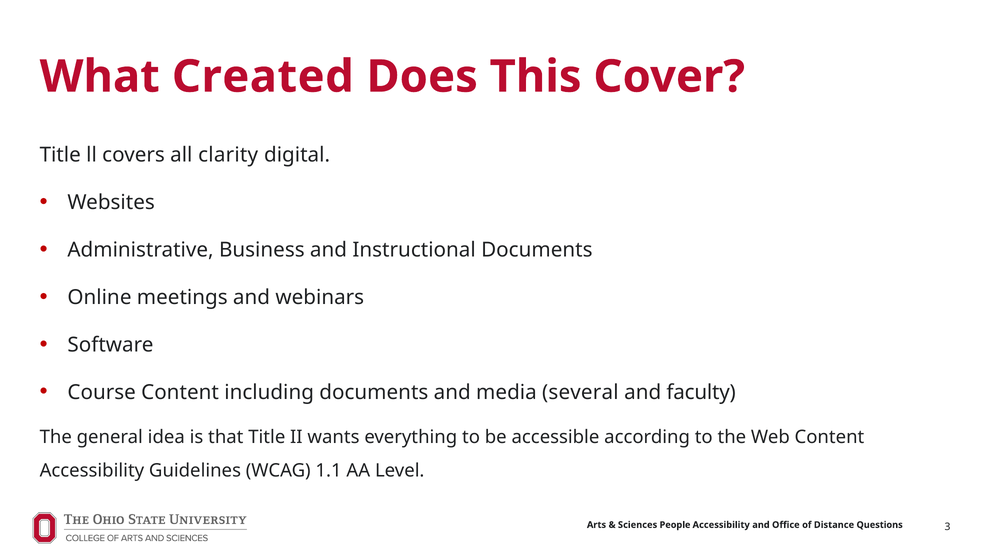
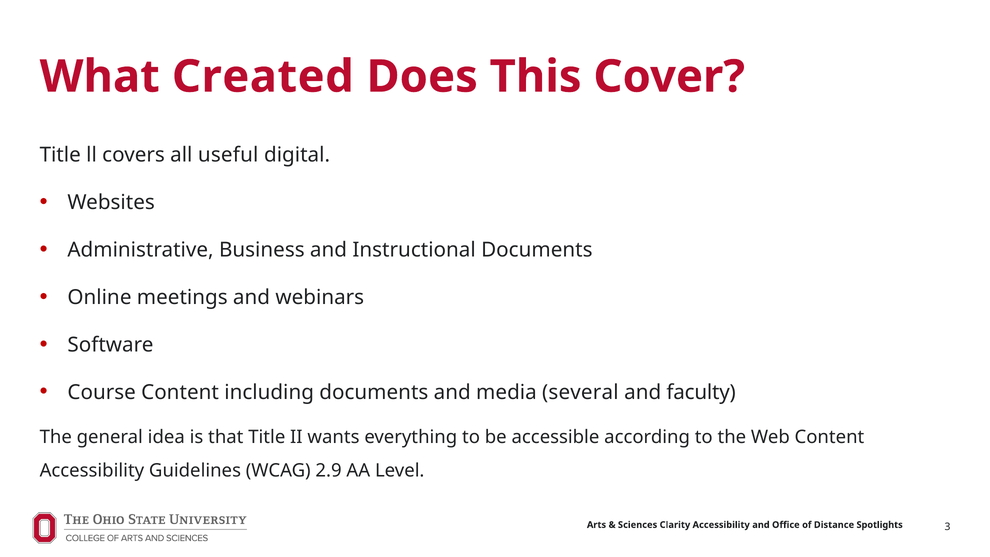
clarity: clarity -> useful (228, 155)
1.1: 1.1 -> 2.9 (329, 470)
People: People -> Clarity (675, 525)
Questions: Questions -> Spotlights (880, 525)
